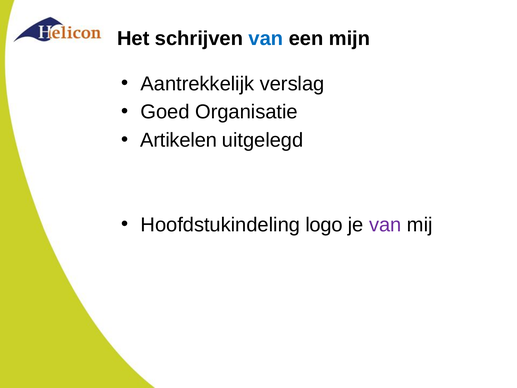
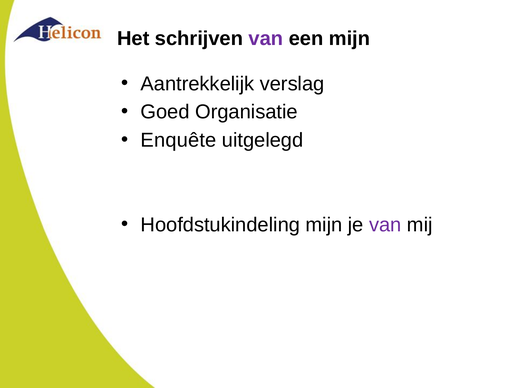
van colour: blue -> purple (266, 39)
Artikelen: Artikelen -> Enquête (178, 140)
Hoofdstukindeling logo: logo -> mijn (324, 225)
